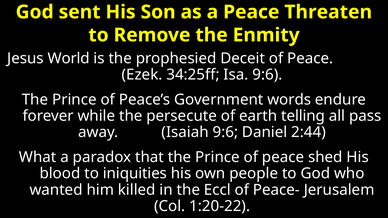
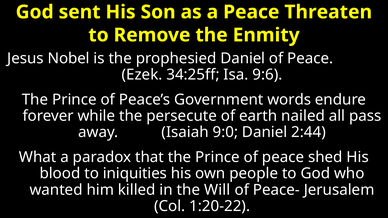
World: World -> Nobel (69, 58)
prophesied Deceit: Deceit -> Daniel (243, 58)
telling: telling -> nailed (303, 116)
Isaiah 9:6: 9:6 -> 9:0 (225, 132)
Eccl: Eccl -> Will (217, 190)
